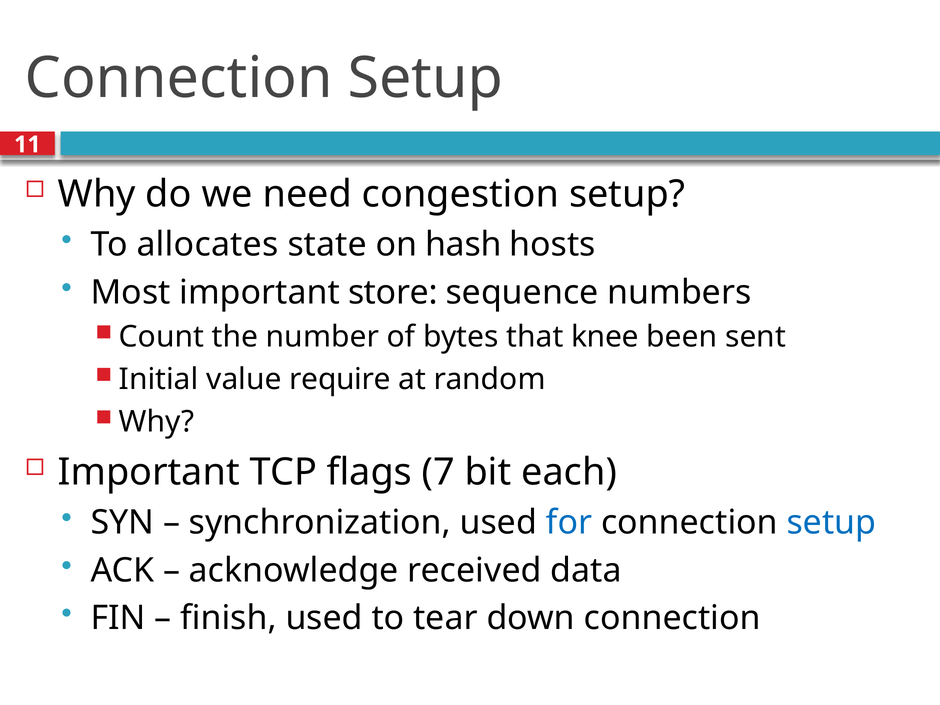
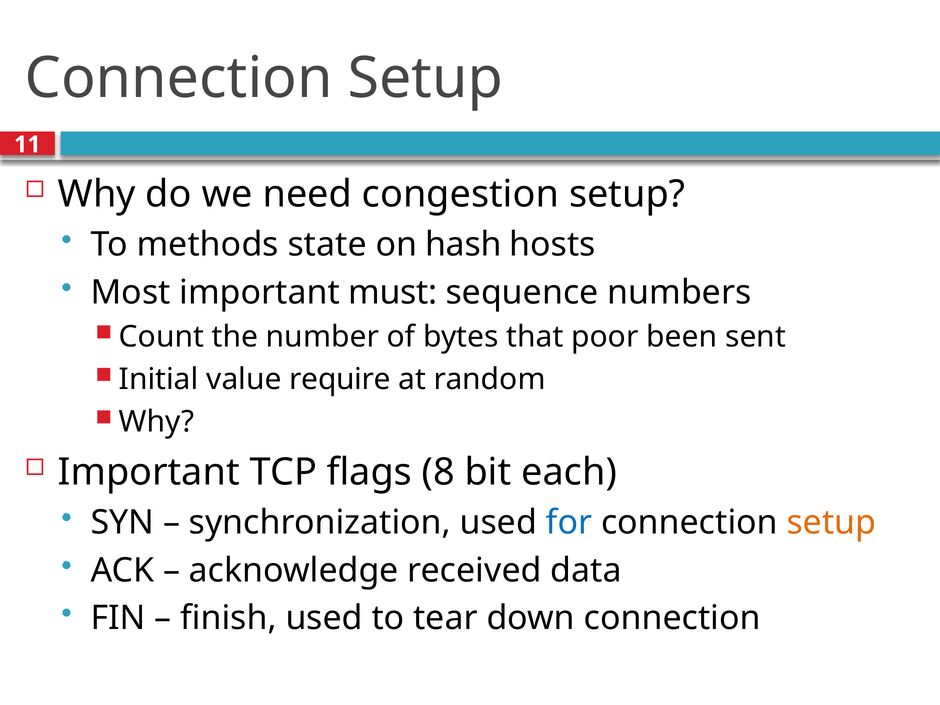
allocates: allocates -> methods (208, 244)
store: store -> must (393, 292)
knee: knee -> poor (605, 337)
7: 7 -> 8 (438, 472)
setup colour: blue -> orange (831, 522)
